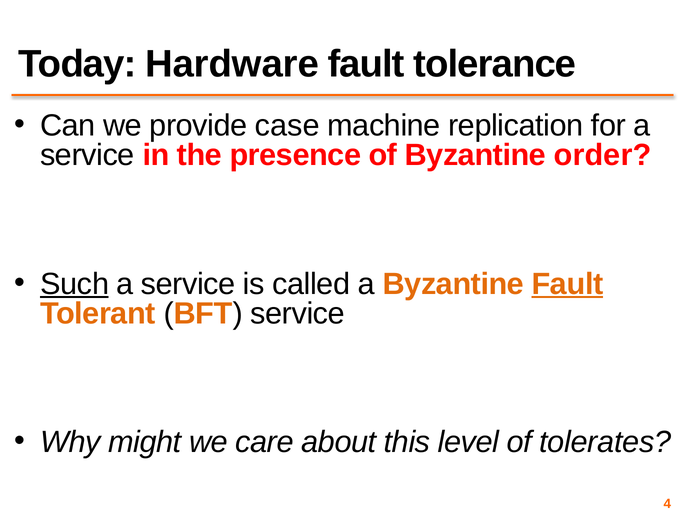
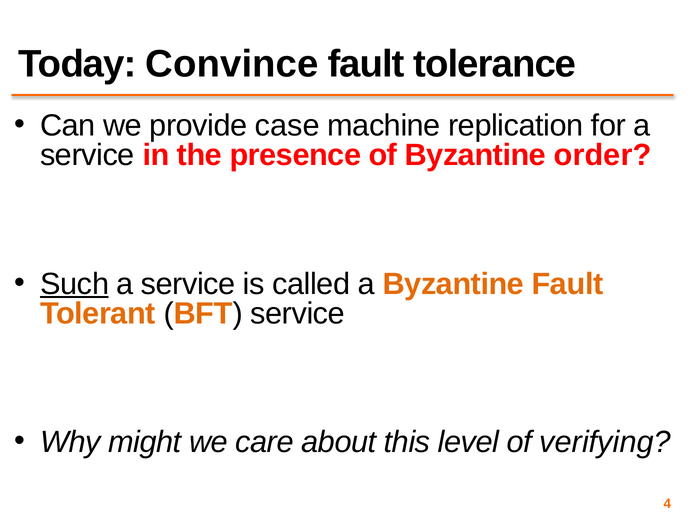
Hardware: Hardware -> Convince (232, 64)
Fault underline: present -> none (568, 284)
tolerates: tolerates -> verifying (605, 442)
